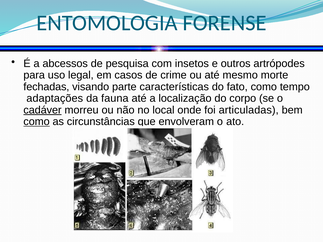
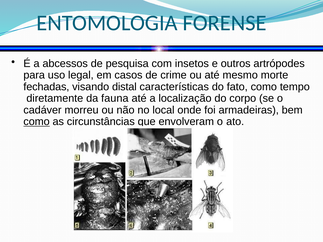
parte: parte -> distal (124, 87)
adaptações: adaptações -> diretamente (55, 99)
cadáver underline: present -> none (42, 110)
articuladas: articuladas -> armadeiras (249, 110)
